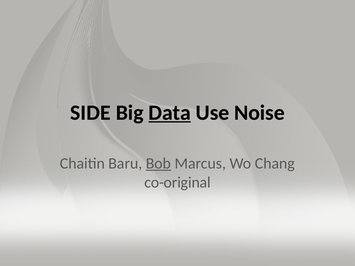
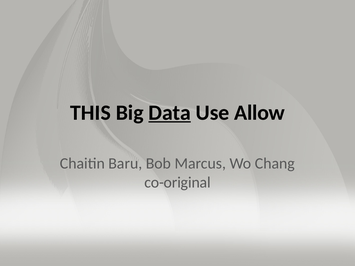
SIDE: SIDE -> THIS (90, 113)
Noise: Noise -> Allow (260, 113)
Bob underline: present -> none (158, 164)
